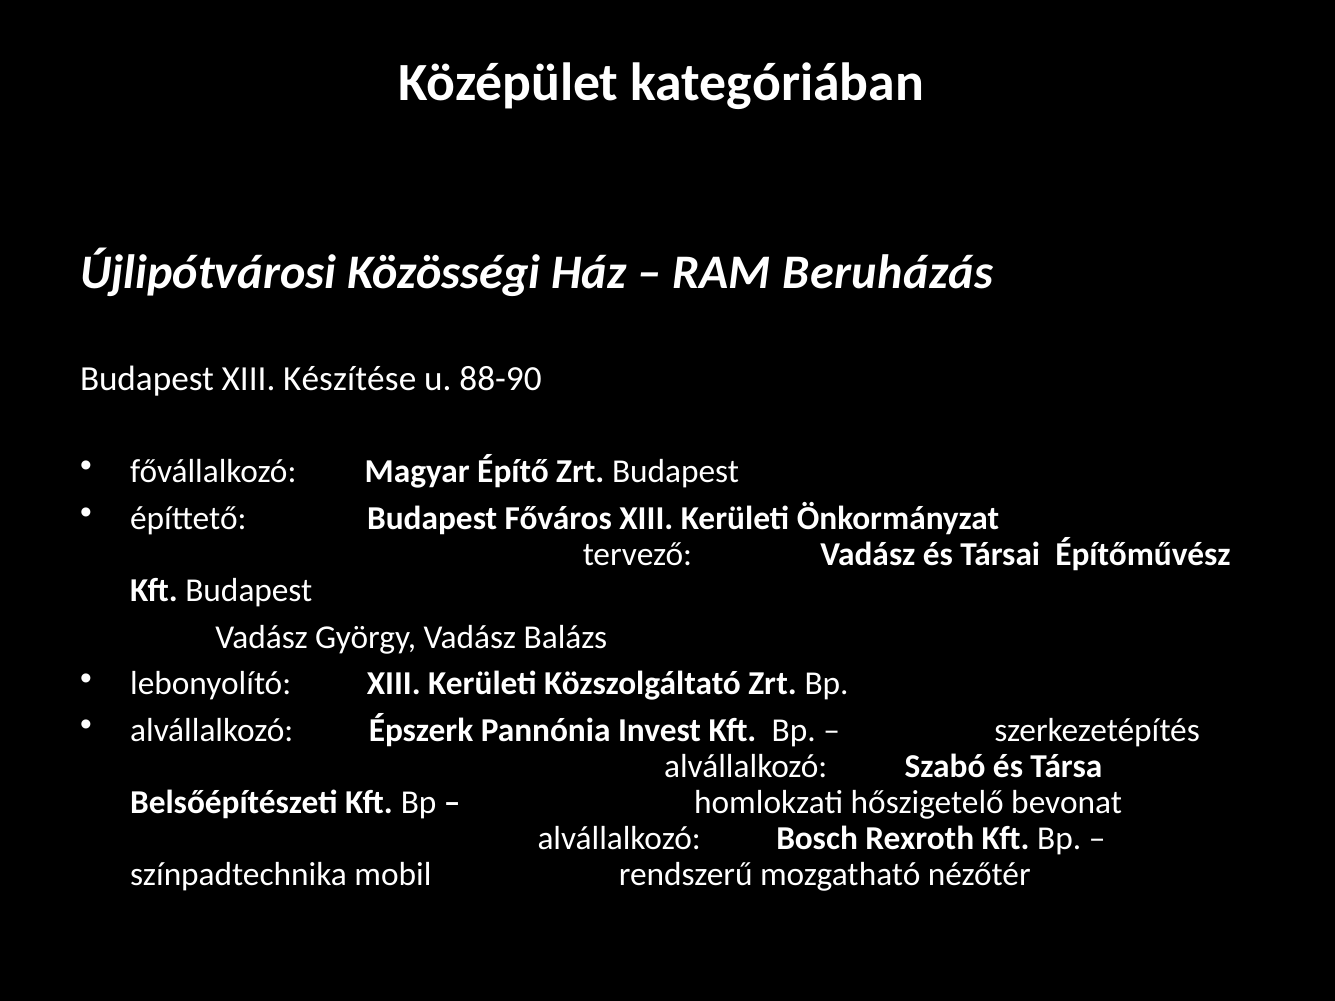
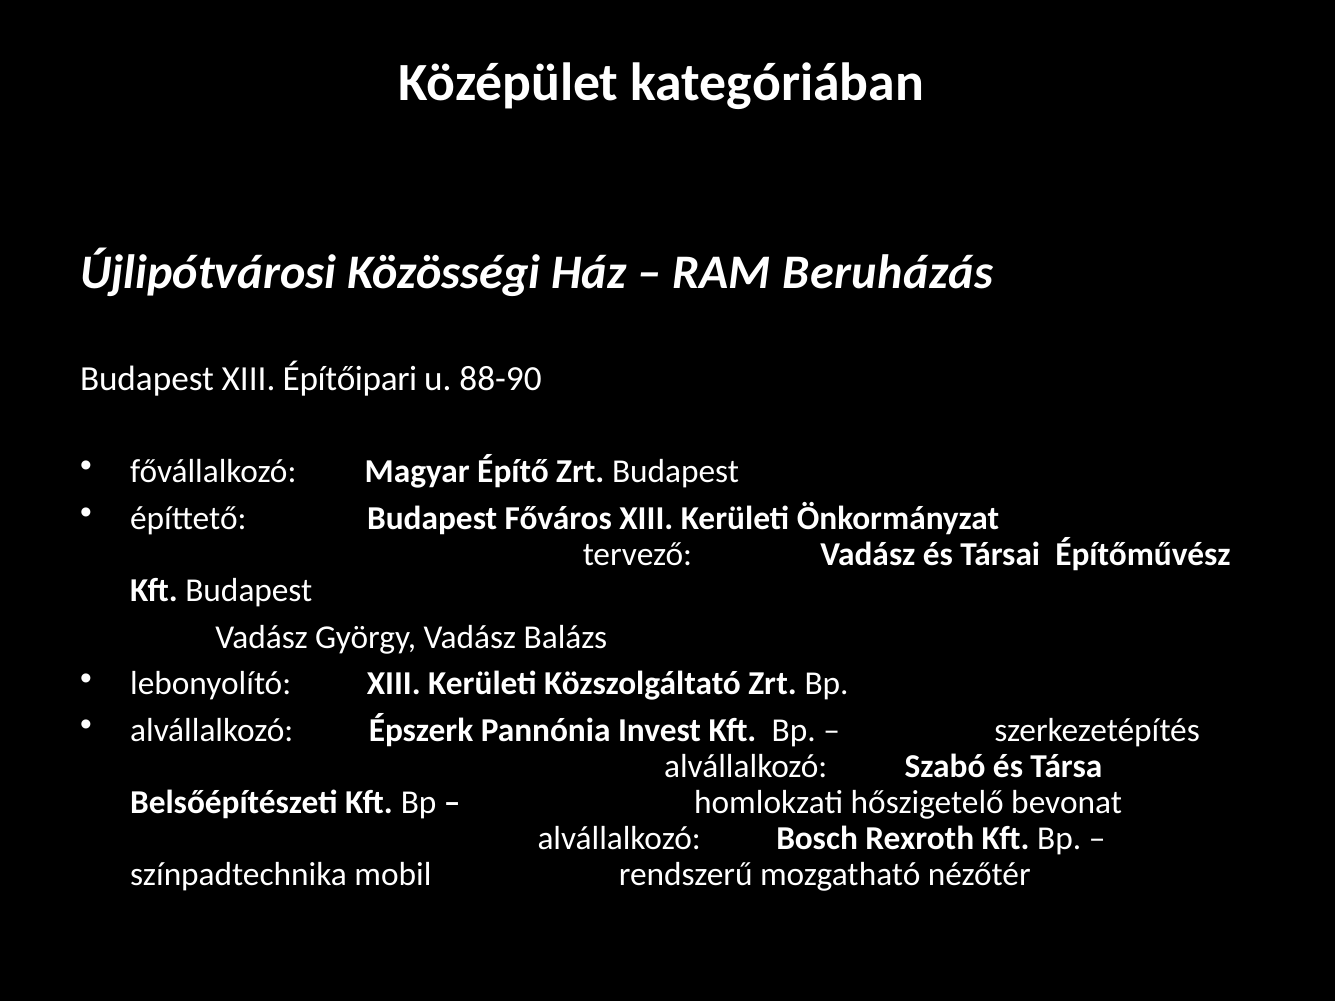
Készítése: Készítése -> Építőipari (350, 379)
